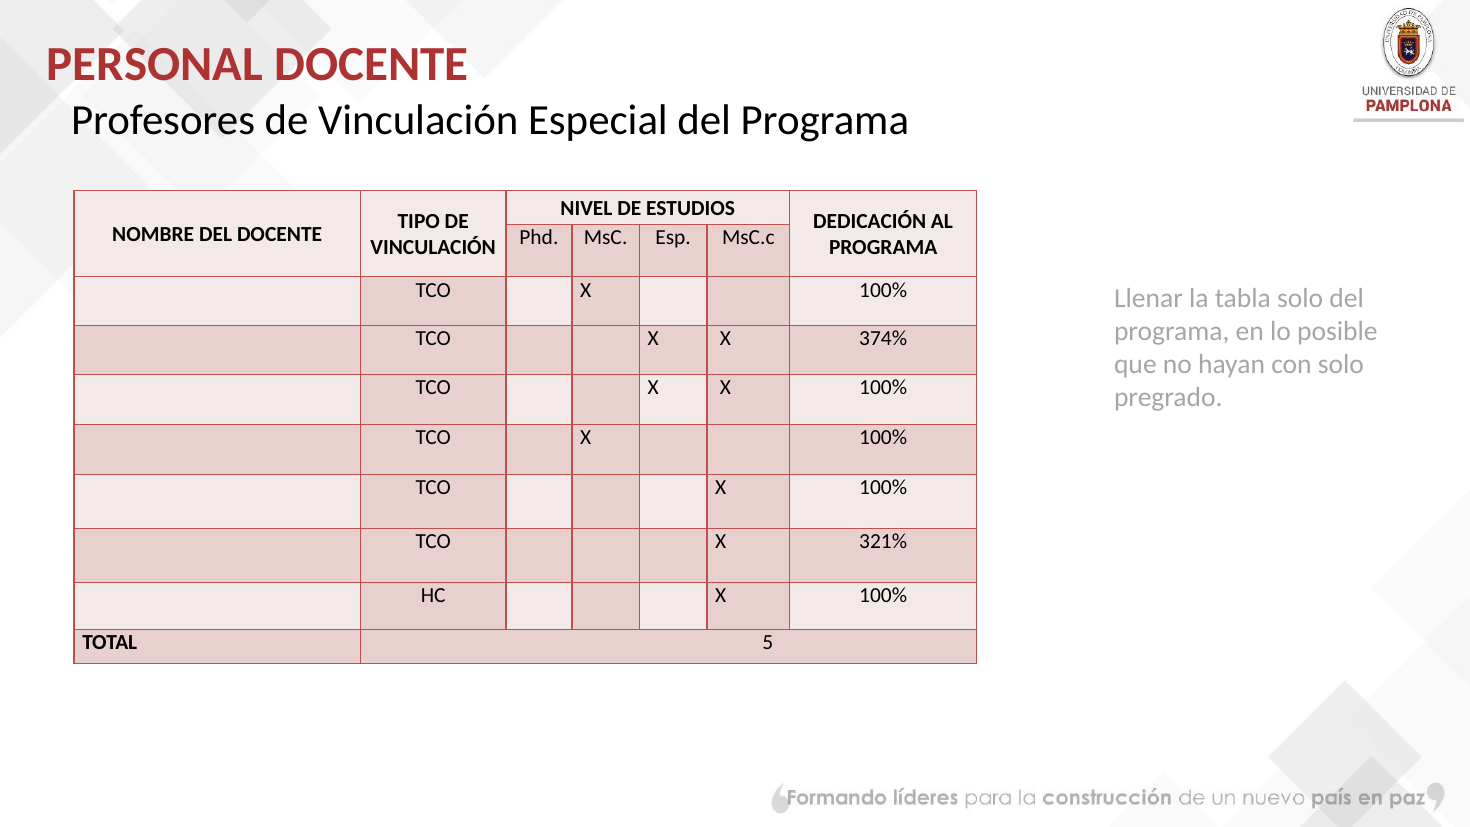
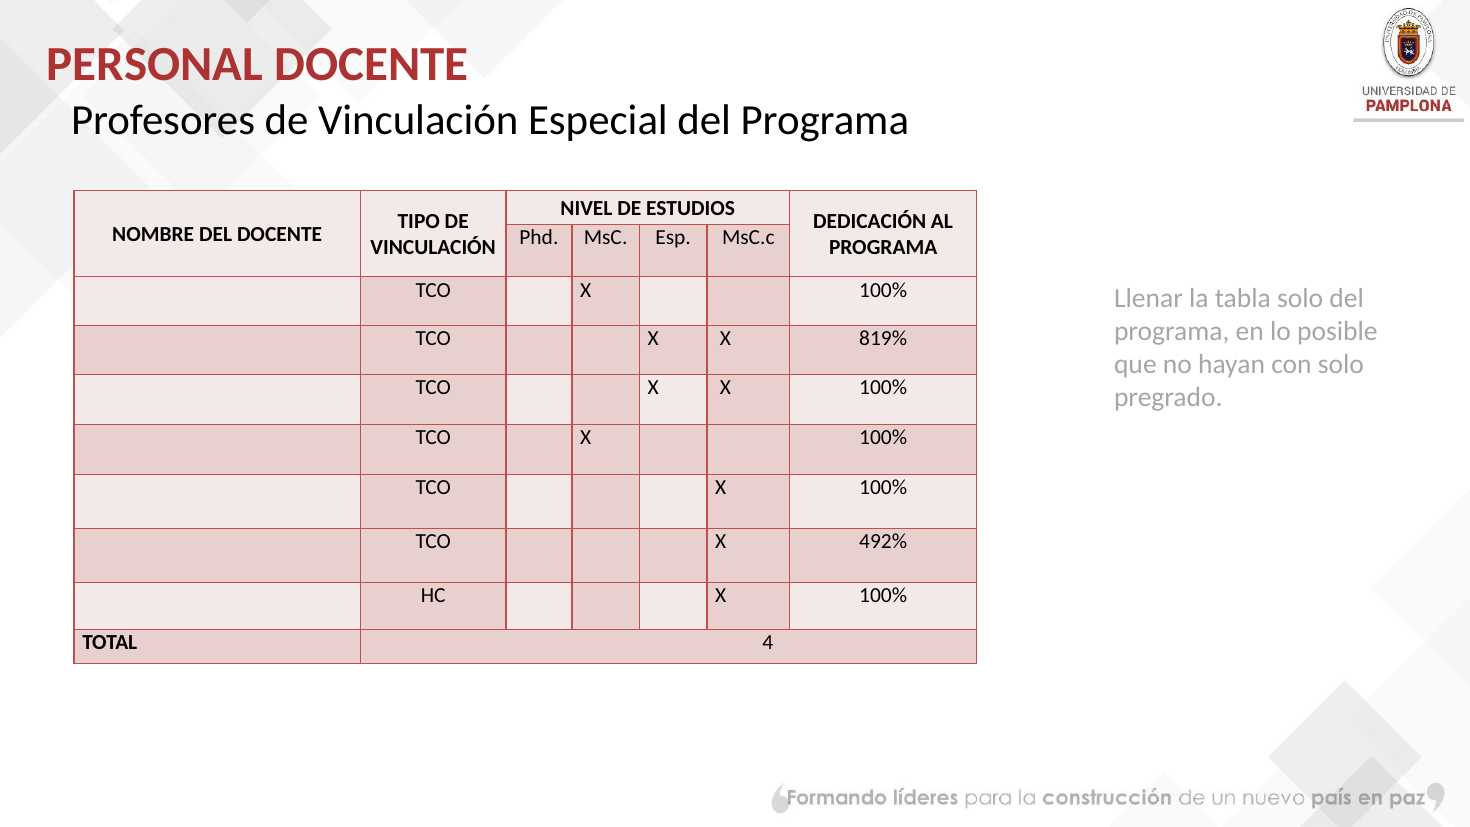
374%: 374% -> 819% (883, 339)
321%: 321% -> 492% (883, 542)
5: 5 -> 4 (768, 642)
